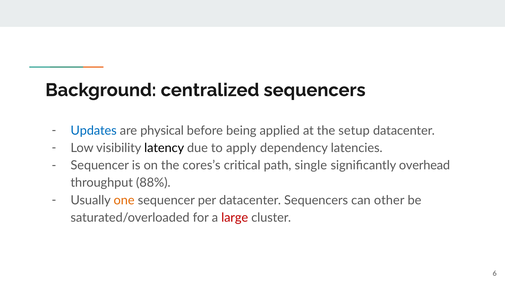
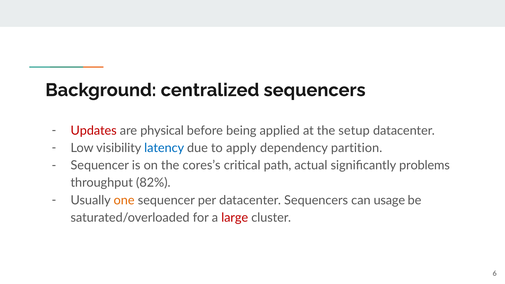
Updates colour: blue -> red (94, 131)
latency colour: black -> blue (164, 148)
latencies: latencies -> partition (357, 148)
single: single -> actual (311, 165)
overhead: overhead -> problems (424, 165)
88%: 88% -> 82% (153, 183)
other: other -> usage (389, 200)
